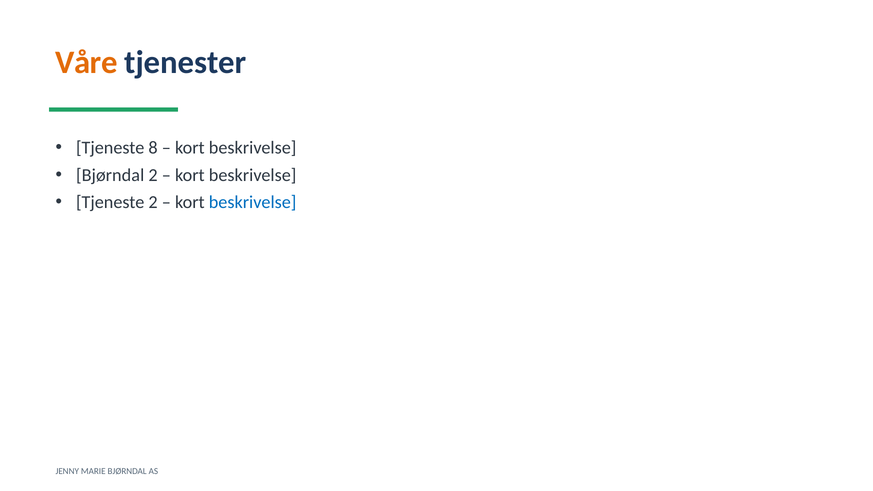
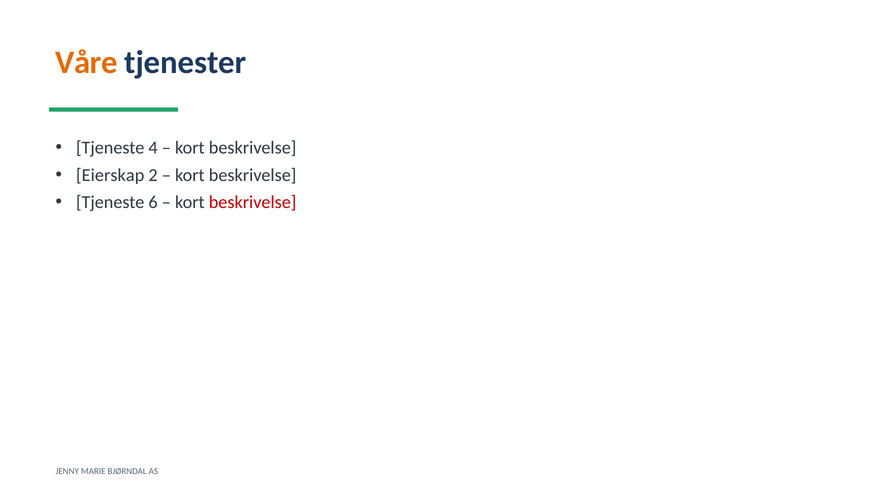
8: 8 -> 4 (153, 148)
Bjørndal: Bjørndal -> Eierskap (110, 175)
Tjeneste 2: 2 -> 6 (153, 202)
beskrivelse colour: blue -> red (253, 202)
